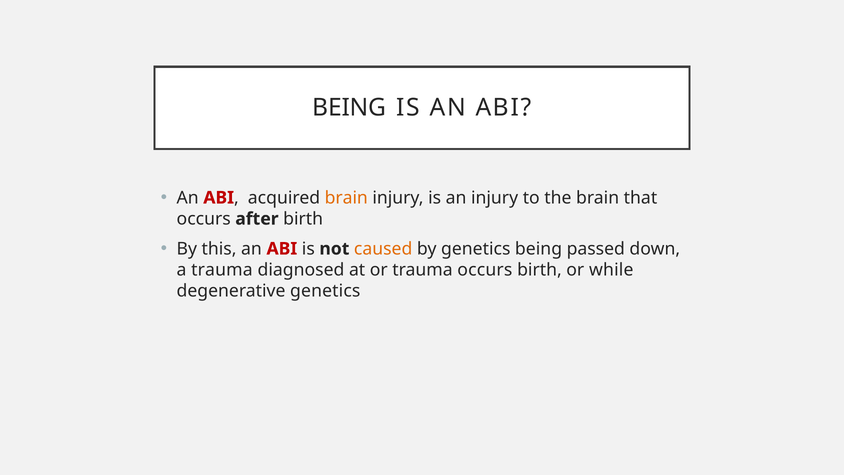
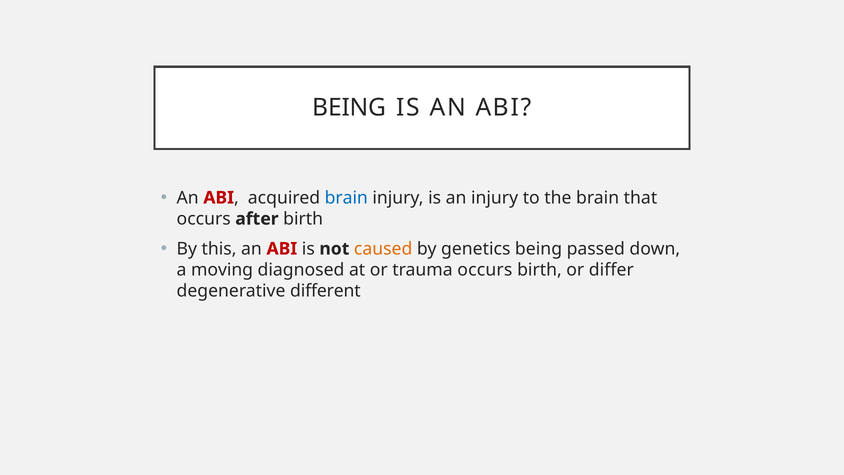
brain colour: orange -> blue (346, 198)
a trauma: trauma -> moving (222, 270)
while: while -> differ (611, 270)
degenerative genetics: genetics -> different (325, 291)
